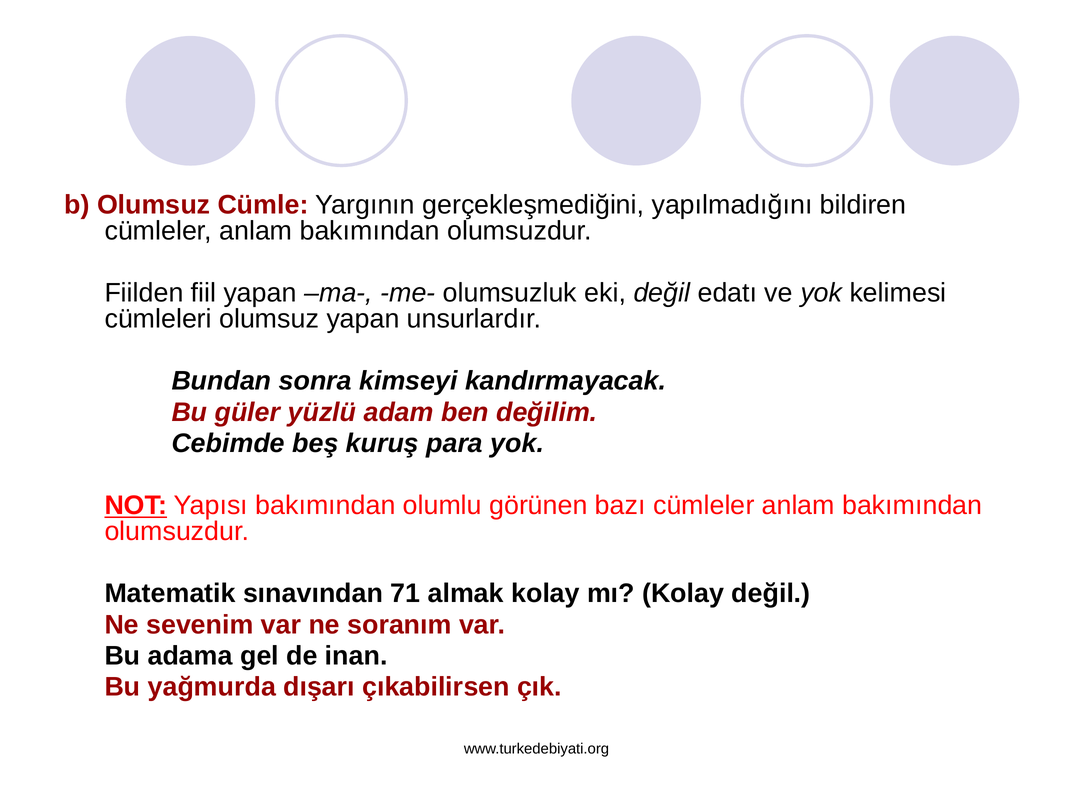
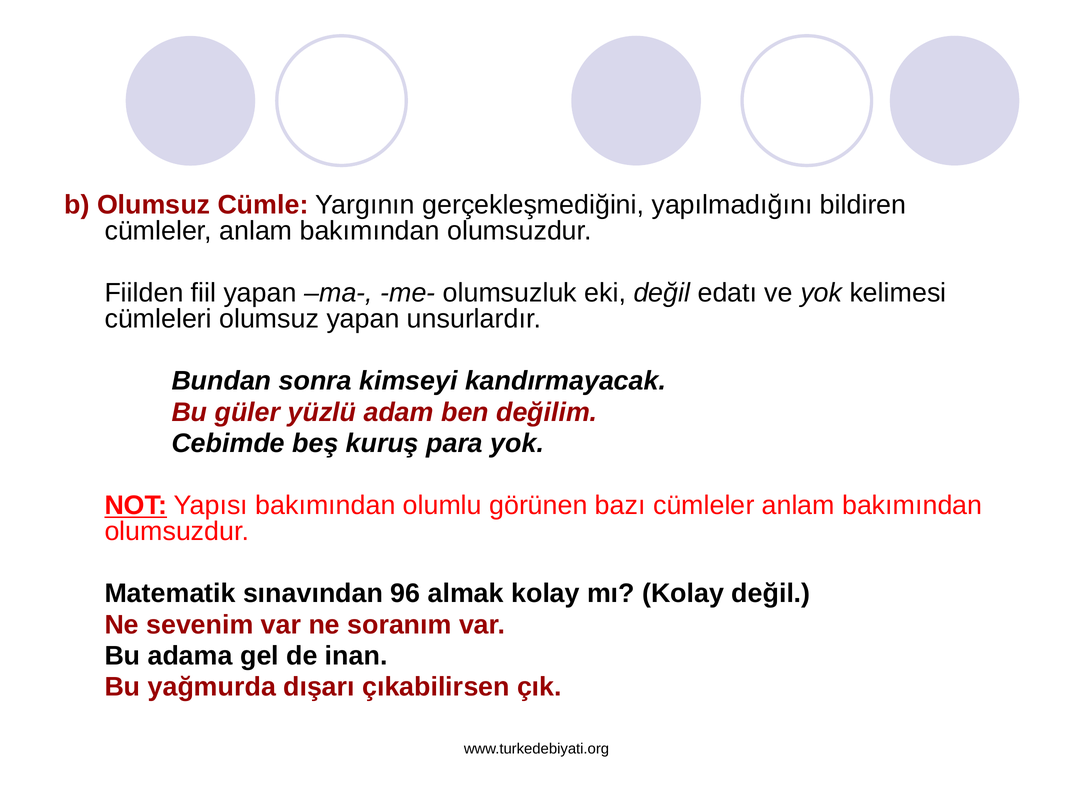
71: 71 -> 96 (405, 593)
